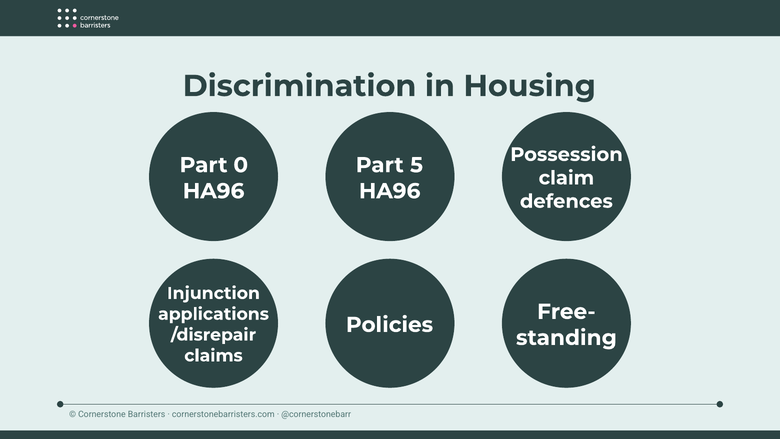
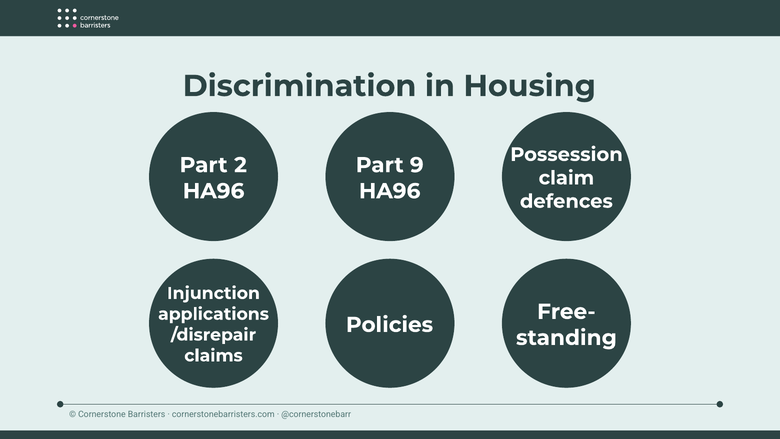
0: 0 -> 2 (241, 165)
5: 5 -> 9 (417, 165)
